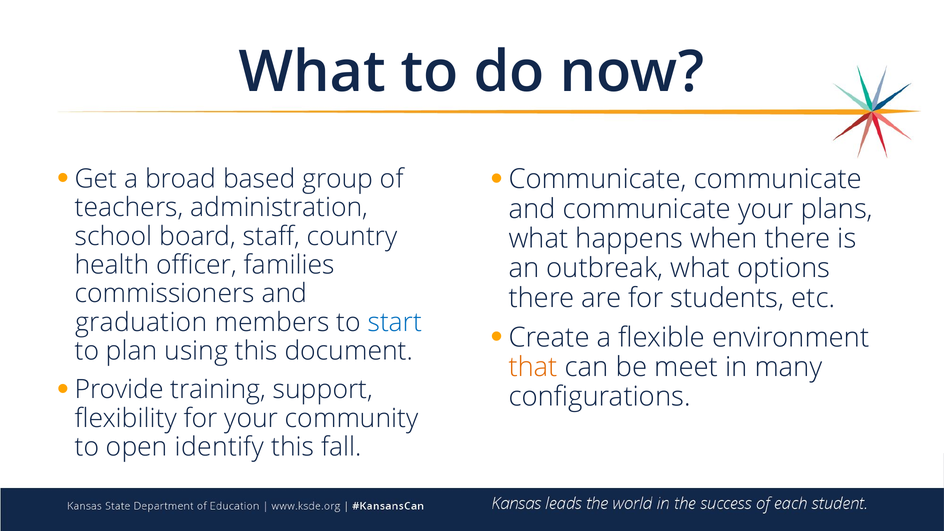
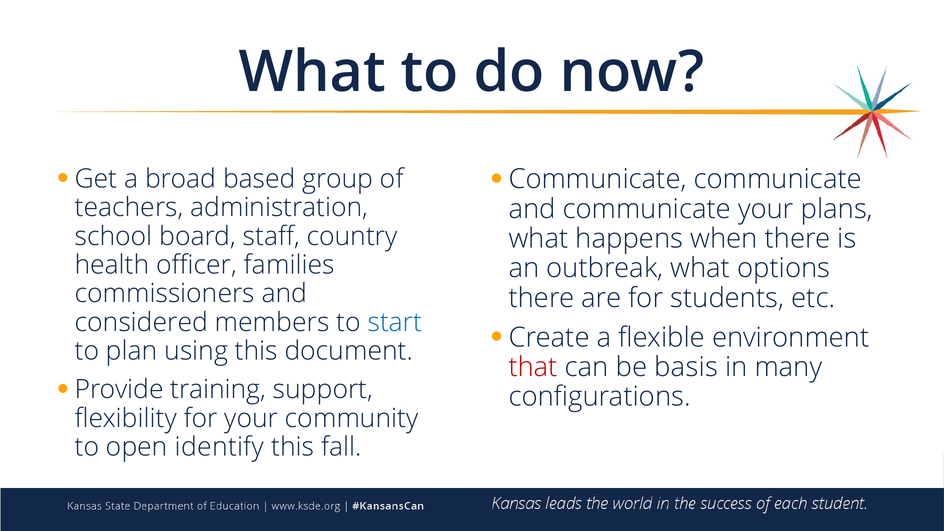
graduation: graduation -> considered (141, 322)
that colour: orange -> red (533, 367)
meet: meet -> basis (686, 367)
